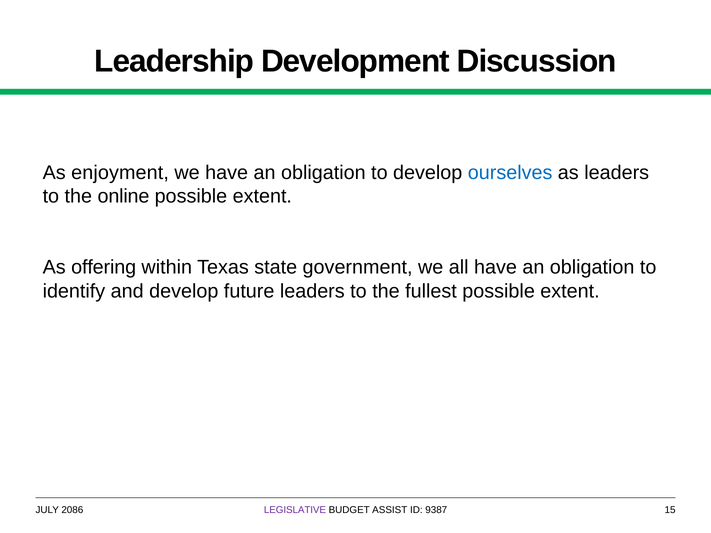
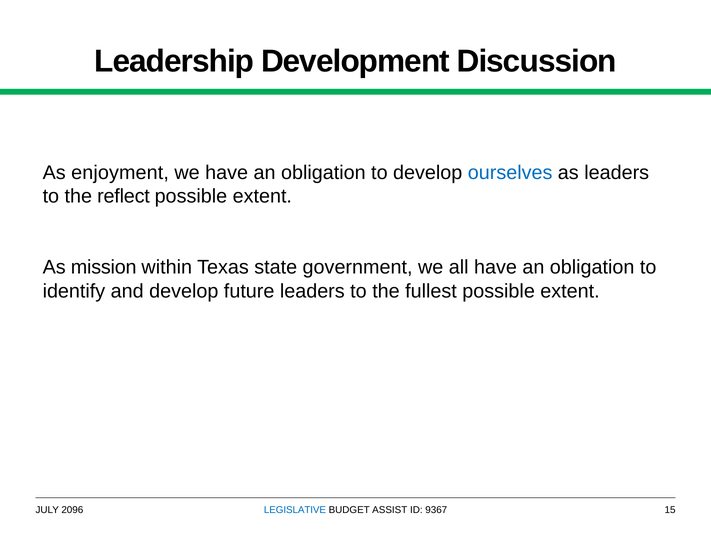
online: online -> reflect (123, 196)
offering: offering -> mission (104, 268)
2086: 2086 -> 2096 (72, 510)
LEGISLATIVE colour: purple -> blue (295, 510)
9387: 9387 -> 9367 (436, 510)
